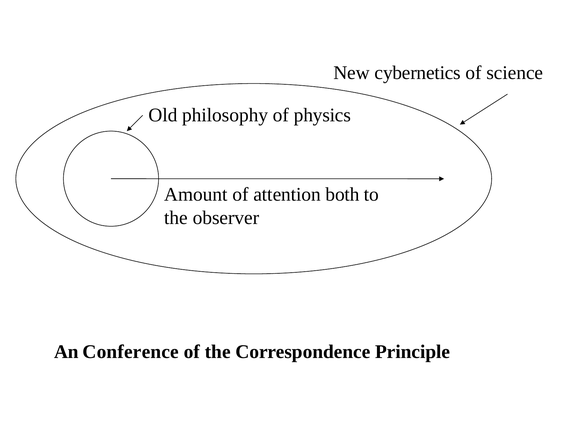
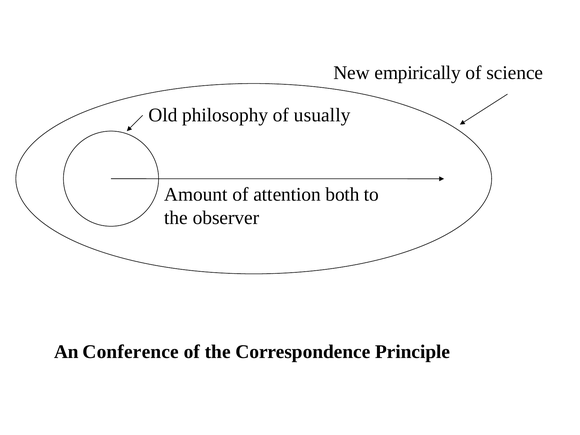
cybernetics: cybernetics -> empirically (418, 73)
physics: physics -> usually (322, 115)
